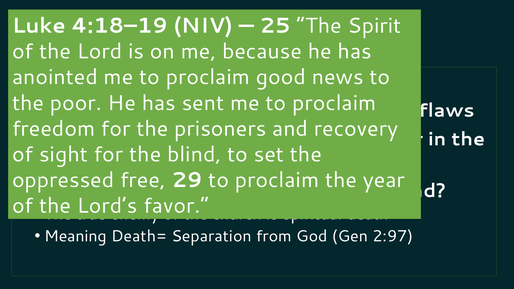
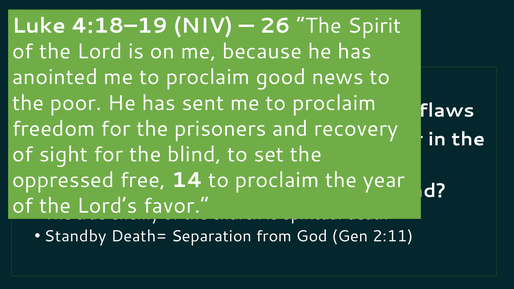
25: 25 -> 26 (275, 26)
29: 29 -> 14 (187, 180)
Meaning: Meaning -> Standby (75, 236)
2:97: 2:97 -> 2:11 (393, 236)
